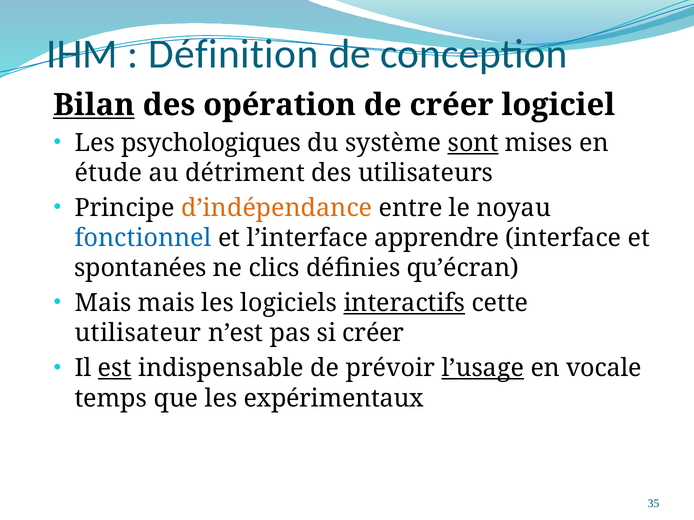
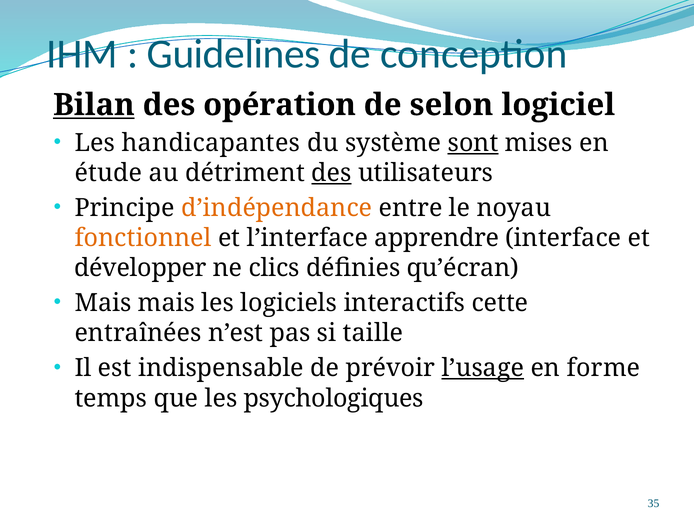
Définition: Définition -> Guidelines (234, 54)
de créer: créer -> selon (451, 105)
psychologiques: psychologiques -> handicapantes (211, 143)
des underline: none -> present (331, 173)
fonctionnel colour: blue -> orange (143, 238)
spontanées: spontanées -> développer (140, 268)
interactifs underline: present -> none (404, 303)
utilisateur: utilisateur -> entraînées (138, 334)
si créer: créer -> taille (373, 334)
est underline: present -> none (115, 369)
vocale: vocale -> forme (604, 369)
expérimentaux: expérimentaux -> psychologiques (334, 399)
